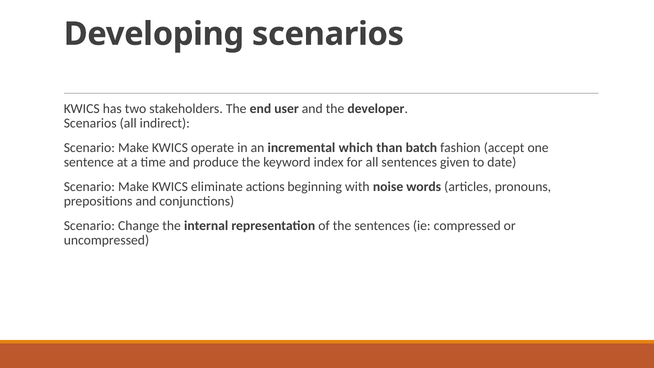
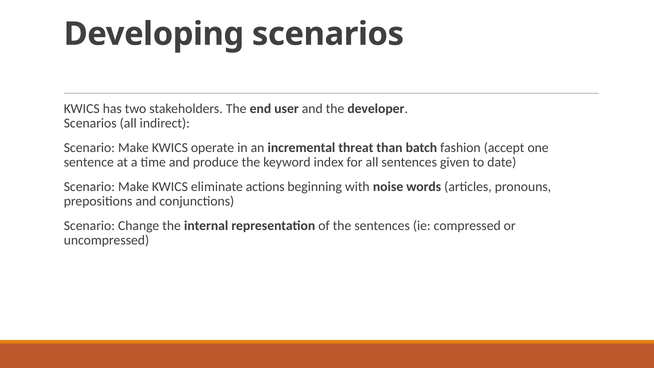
which: which -> threat (356, 148)
